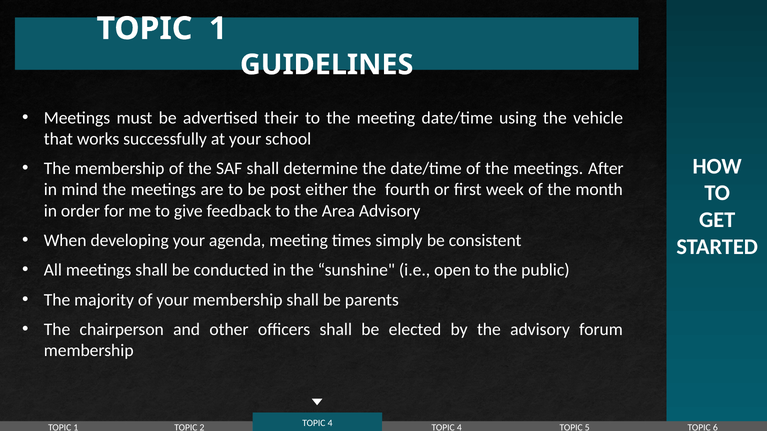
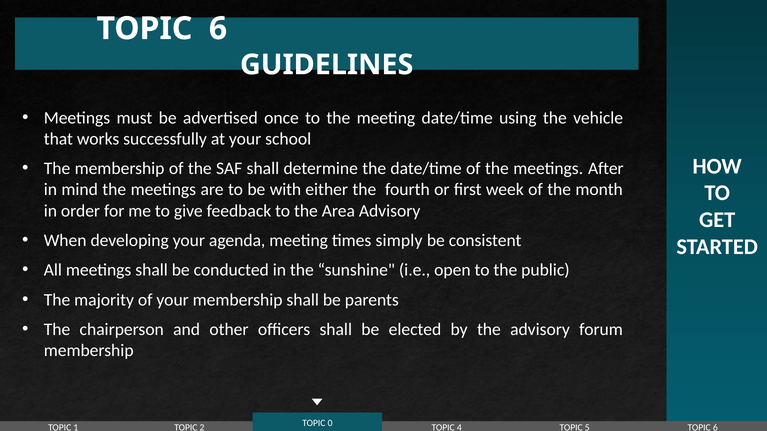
1: 1 -> 6 (218, 29)
their: their -> once (281, 118)
post: post -> with (285, 190)
4: 4 -> 0 (330, 424)
